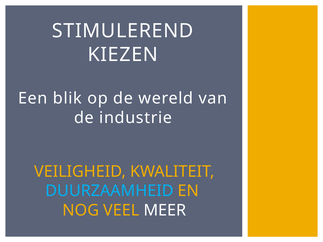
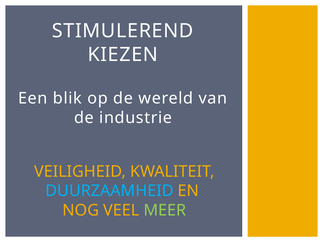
MEER colour: white -> light green (165, 210)
